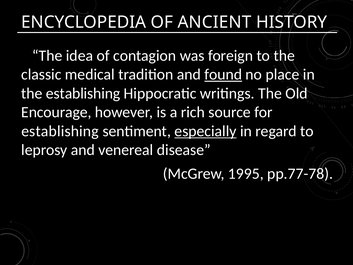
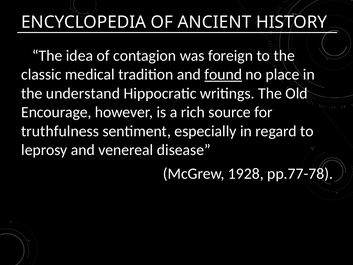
the establishing: establishing -> understand (83, 93)
establishing: establishing -> truthfulness (60, 131)
especially underline: present -> none (206, 131)
1995: 1995 -> 1928 (246, 174)
